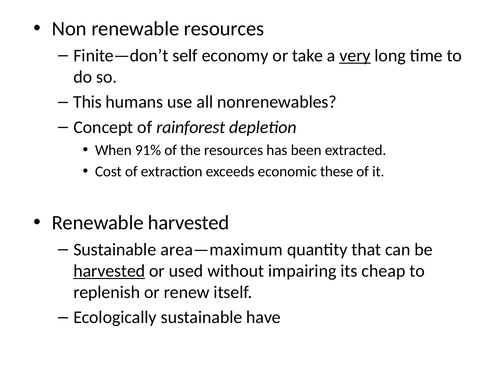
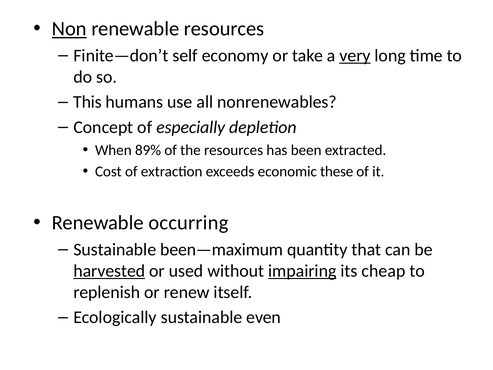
Non underline: none -> present (69, 29)
rainforest: rainforest -> especially (191, 127)
91%: 91% -> 89% (148, 150)
Renewable harvested: harvested -> occurring (188, 223)
area—maximum: area—maximum -> been—maximum (222, 249)
impairing underline: none -> present (302, 271)
have: have -> even (264, 317)
